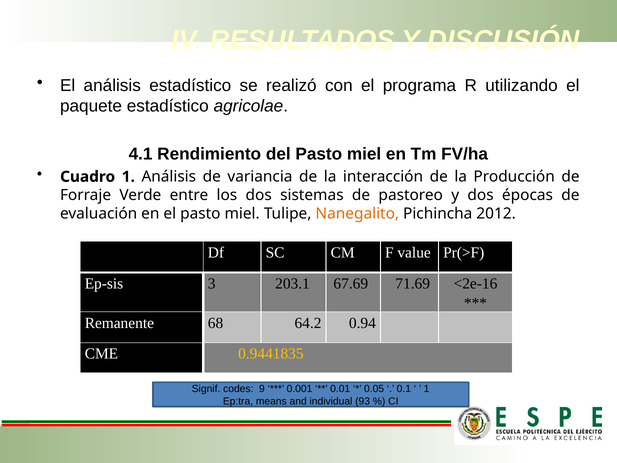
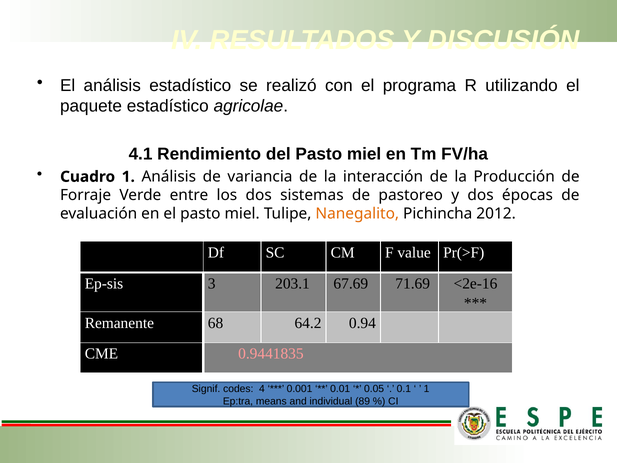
0.9441835 colour: yellow -> pink (271, 354)
9: 9 -> 4 (262, 389)
93: 93 -> 89 (363, 401)
